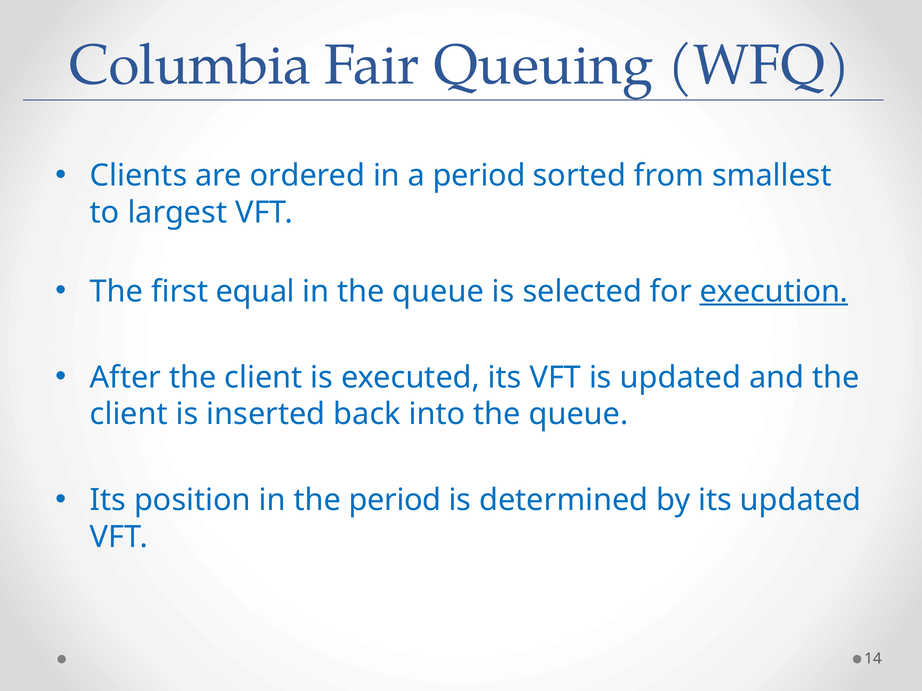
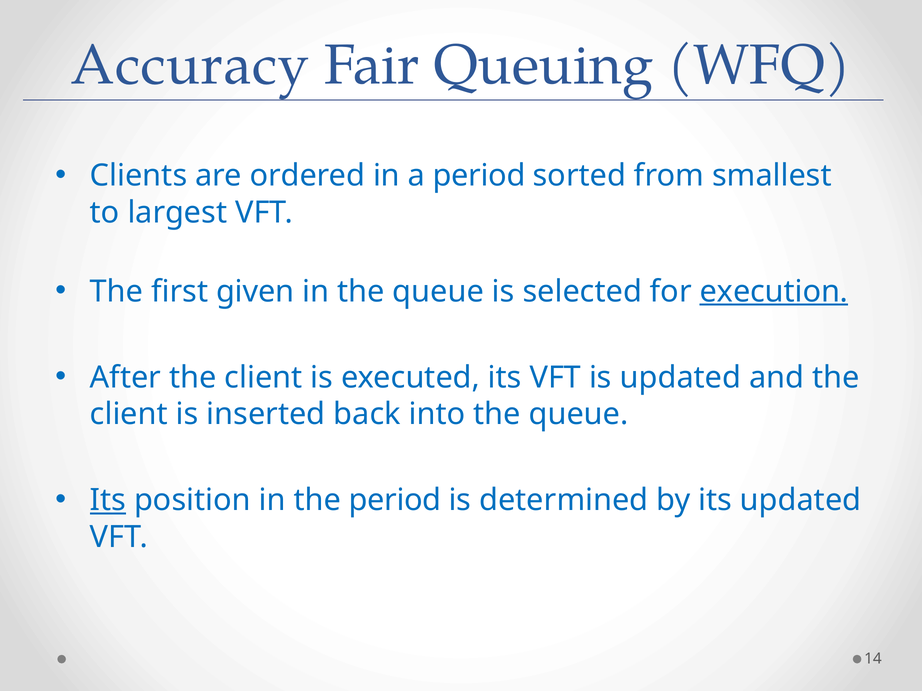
Columbia: Columbia -> Accuracy (190, 65)
equal: equal -> given (255, 292)
Its underline: none -> present (108, 501)
